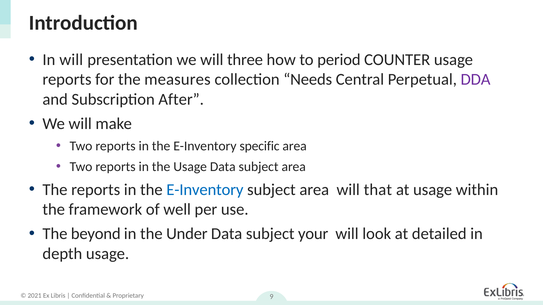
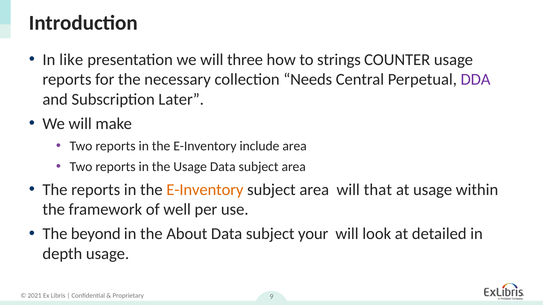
In will: will -> like (71, 60)
period: period -> strings (339, 60)
measures: measures -> necessary (178, 80)
After: After -> Later (181, 99)
specific: specific -> include (259, 146)
E-Inventory colour: blue -> orange (205, 190)
Under: Under -> About (187, 234)
